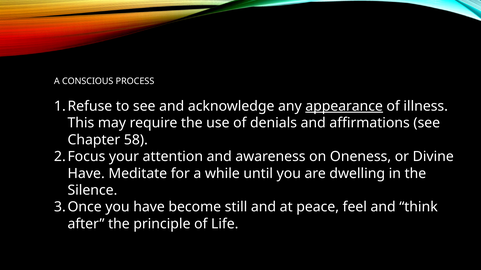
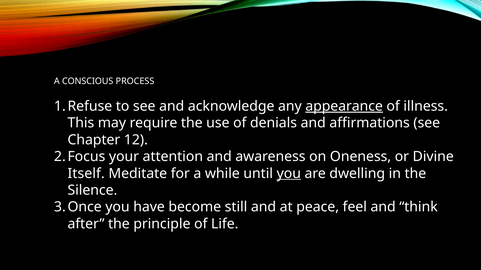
58: 58 -> 12 (136, 140)
Have: Have -> Itself (86, 174)
you underline: none -> present (289, 174)
